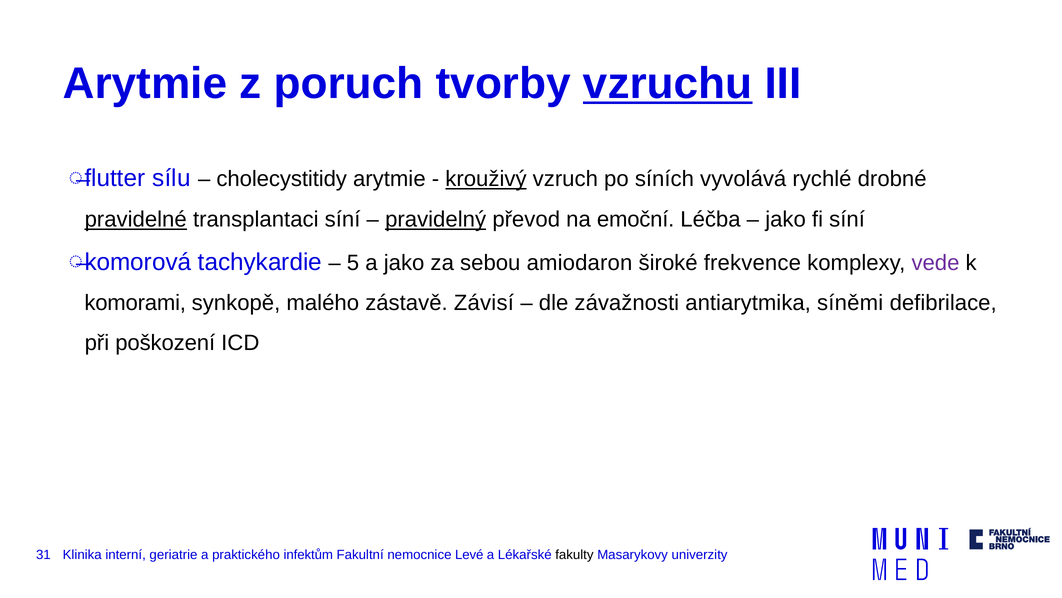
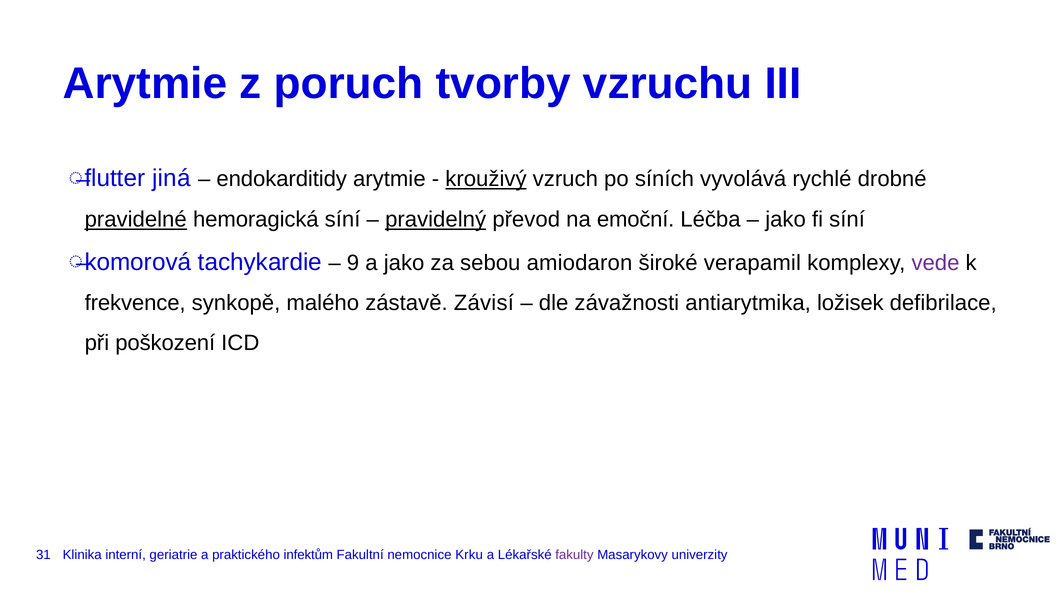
vzruchu underline: present -> none (668, 84)
sílu: sílu -> jiná (171, 178)
cholecystitidy: cholecystitidy -> endokarditidy (282, 179)
transplantaci: transplantaci -> hemoragická (256, 219)
5: 5 -> 9 (353, 263)
frekvence: frekvence -> verapamil (752, 263)
komorami: komorami -> frekvence (135, 303)
síněmi: síněmi -> ložisek (850, 303)
Levé: Levé -> Krku (469, 554)
fakulty colour: black -> purple (574, 554)
